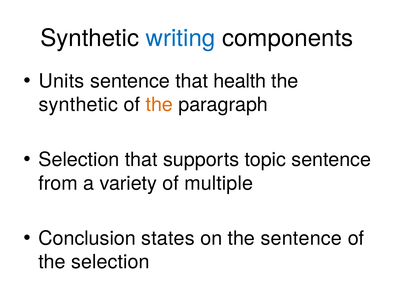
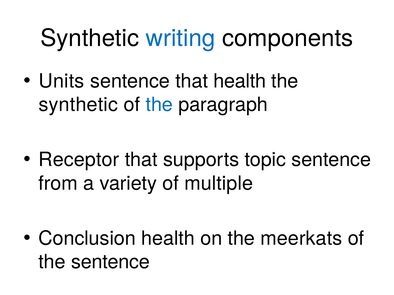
the colour: orange -> blue (159, 105)
Selection: Selection -> Receptor (79, 160)
Conclusion states: states -> health (168, 239)
the sentence: sentence -> meerkats (301, 239)
the selection: selection -> sentence (110, 262)
